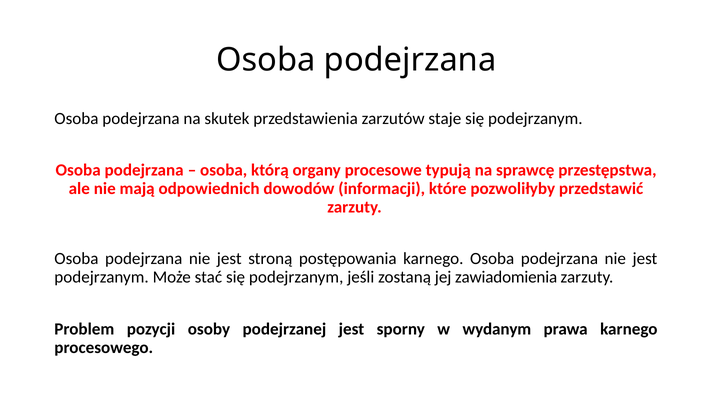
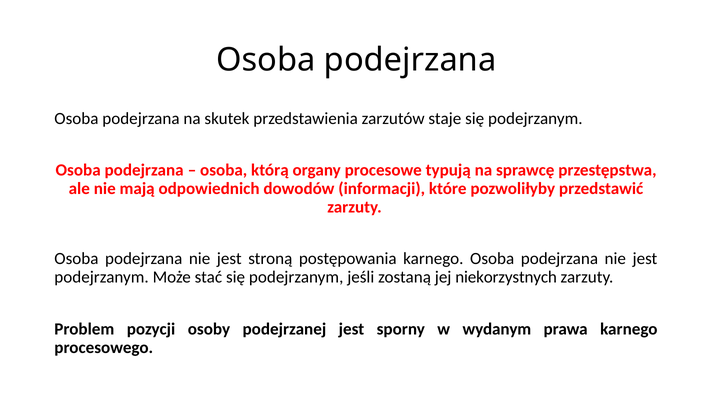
zawiadomienia: zawiadomienia -> niekorzystnych (506, 277)
